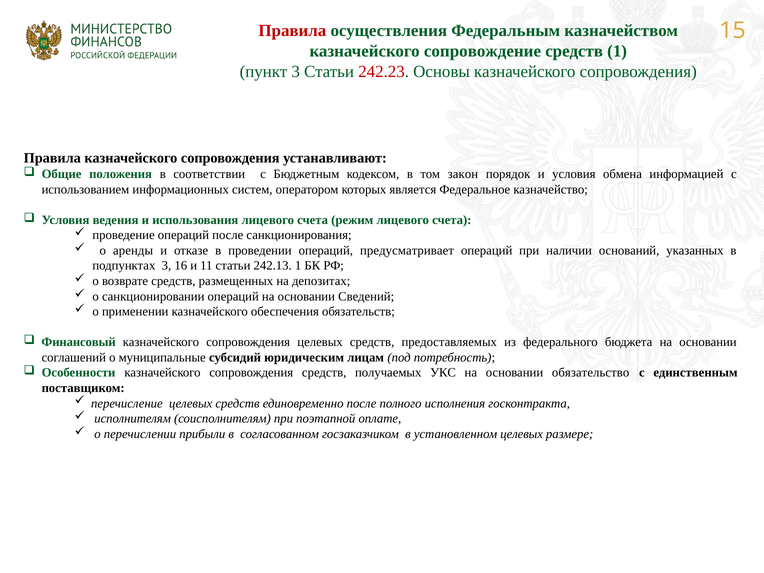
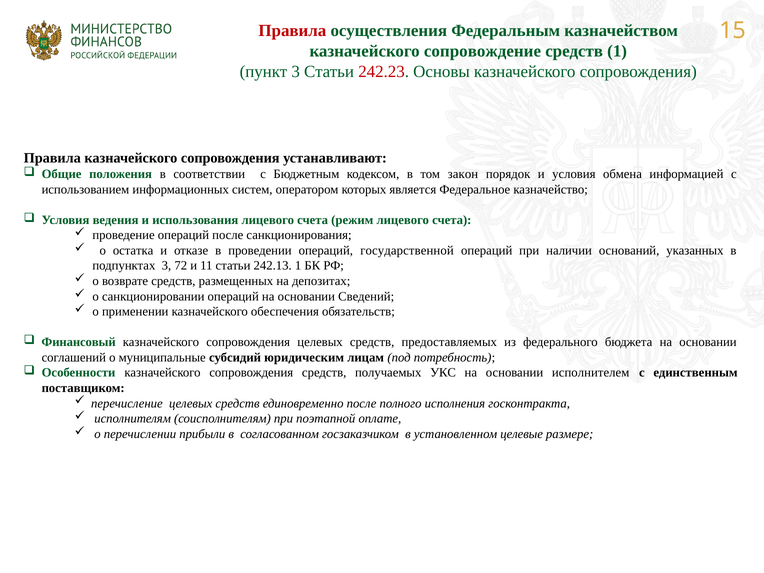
аренды: аренды -> остатка (133, 251)
предусматривает: предусматривает -> государственной (407, 251)
16: 16 -> 72 (181, 266)
обязательство: обязательство -> исполнителем (591, 373)
установленном целевых: целевых -> целевые (522, 434)
